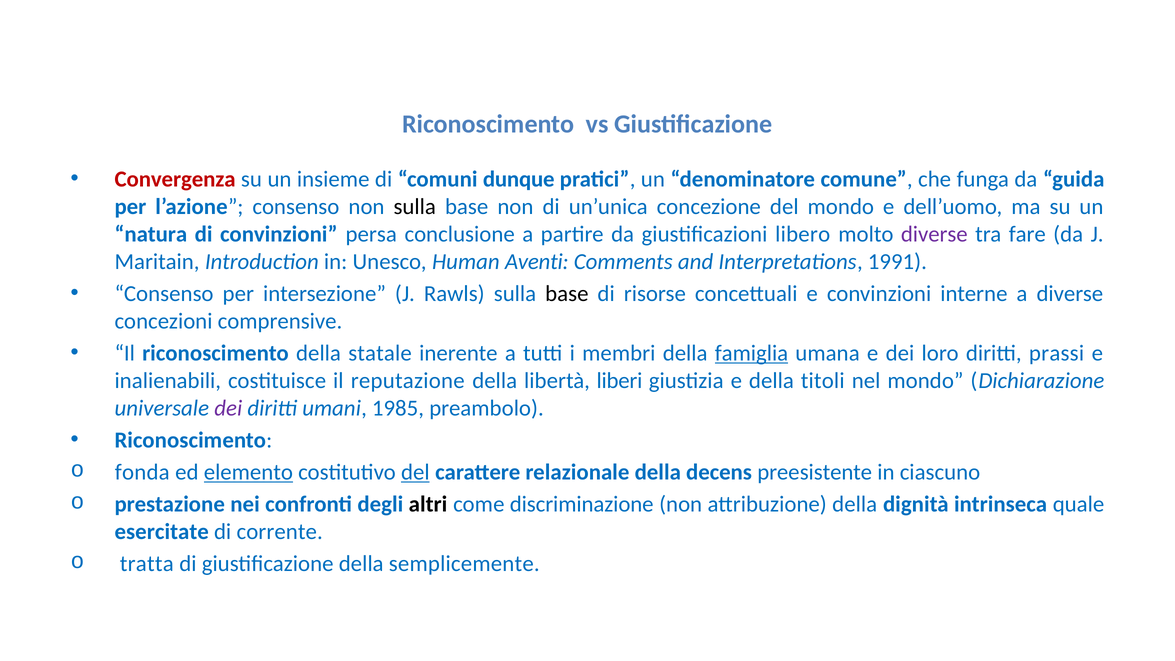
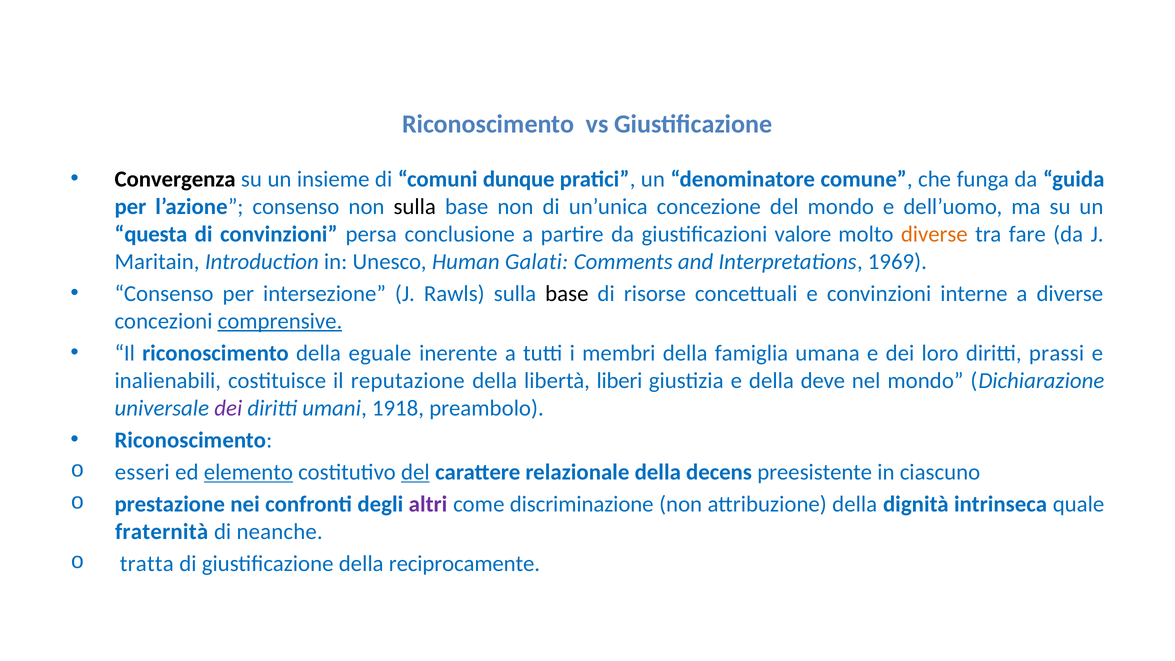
Convergenza colour: red -> black (175, 179)
natura: natura -> questa (151, 234)
libero: libero -> valore (803, 234)
diverse colour: purple -> orange (934, 234)
Aventi: Aventi -> Galati (537, 262)
1991: 1991 -> 1969 (897, 262)
comprensive underline: none -> present (280, 321)
statale: statale -> eguale (380, 353)
famiglia underline: present -> none (751, 353)
titoli: titoli -> deve (823, 381)
1985: 1985 -> 1918 (398, 408)
fonda: fonda -> esseri (142, 472)
altri colour: black -> purple (428, 504)
esercitate: esercitate -> fraternità (162, 532)
corrente: corrente -> neanche (280, 532)
semplicemente: semplicemente -> reciprocamente (464, 564)
